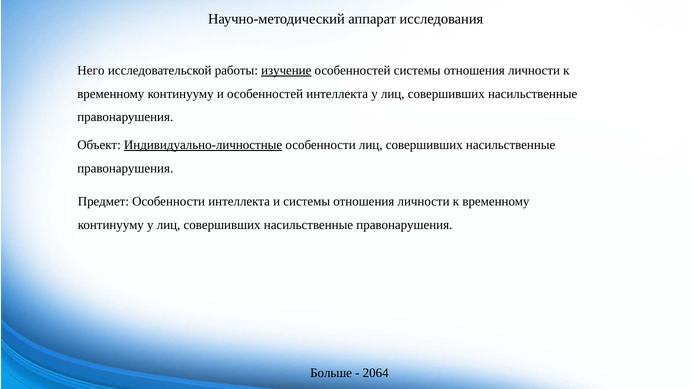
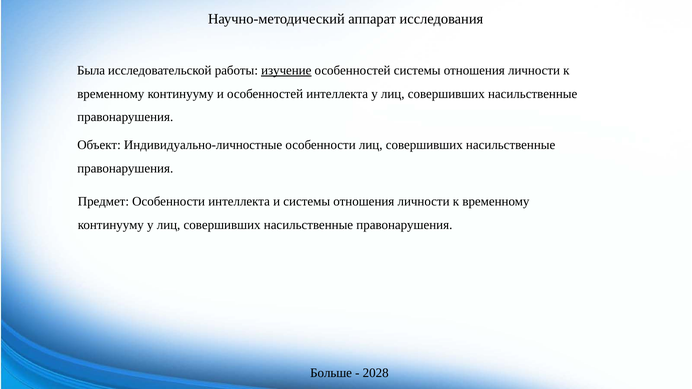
Него: Него -> Была (91, 71)
Индивидуально-личностные underline: present -> none (203, 145)
2064: 2064 -> 2028 (376, 373)
